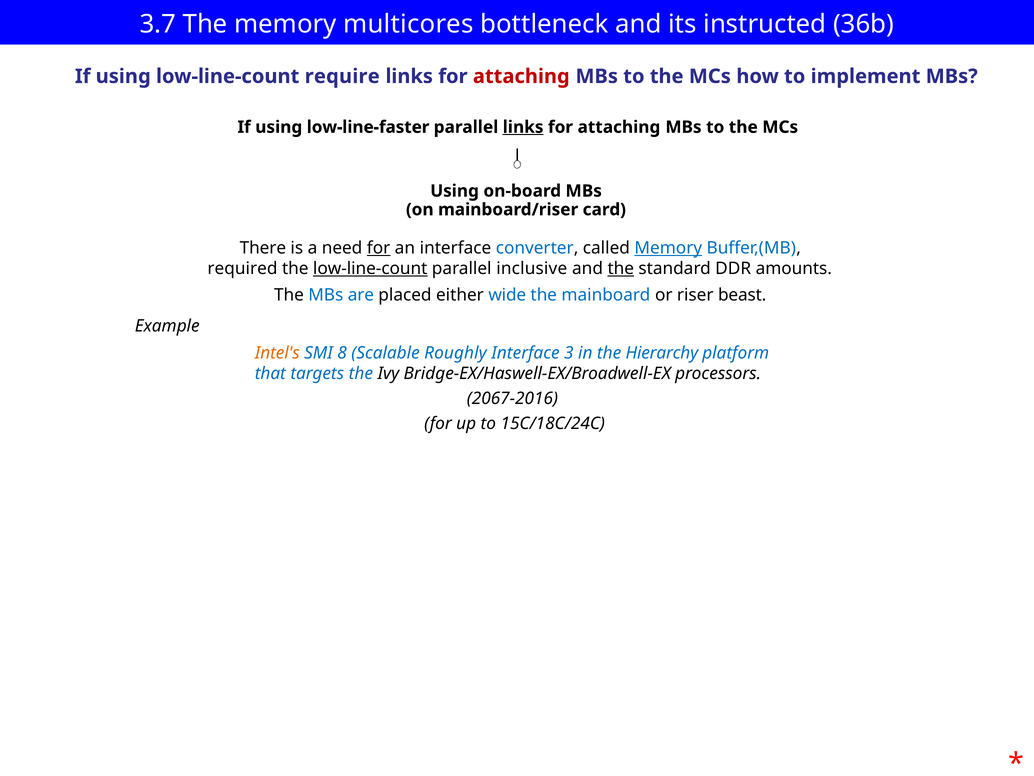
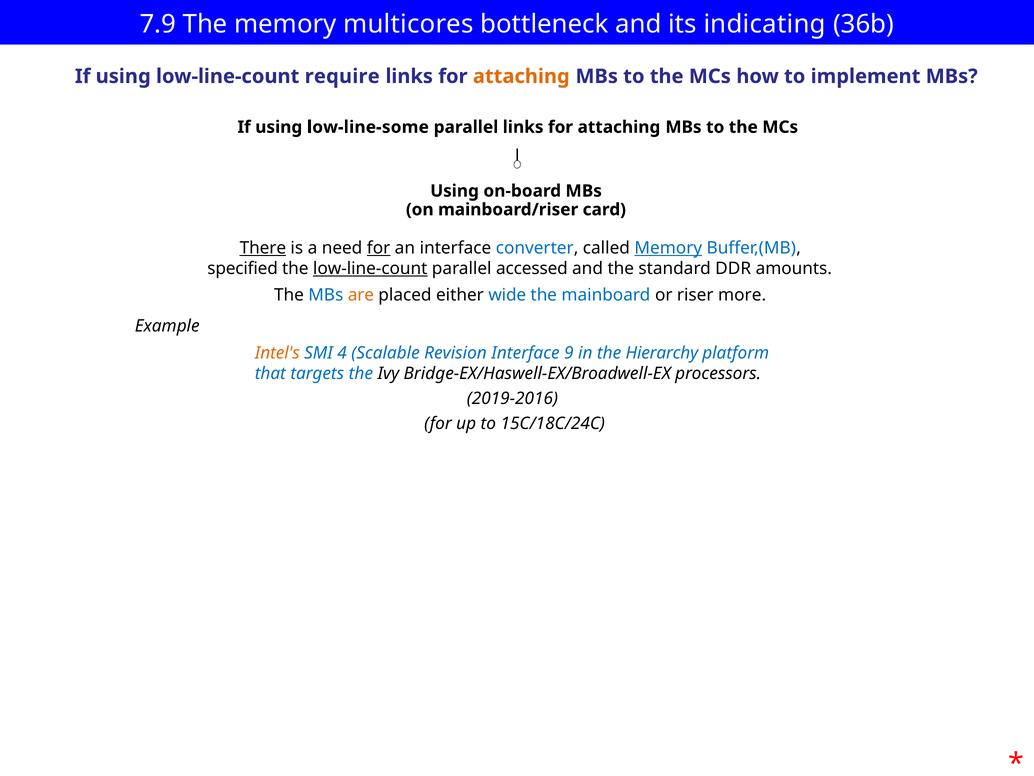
3.7: 3.7 -> 7.9 (158, 24)
instructed: instructed -> indicating (765, 24)
attaching colour: red -> orange (521, 76)
low-line-faster: low-line-faster -> low-line-some (368, 127)
links underline: present -> none (523, 127)
There underline: none -> present (263, 248)
required: required -> specified (243, 268)
inclusive: inclusive -> accessed (532, 268)
the underline: present -> none (621, 268)
are colour: blue -> orange (361, 295)
beast: beast -> more (742, 295)
8: 8 -> 4 (342, 353)
Roughly: Roughly -> Revision (456, 353)
3: 3 -> 9 (569, 353)
2067-2016: 2067-2016 -> 2019-2016 (512, 398)
